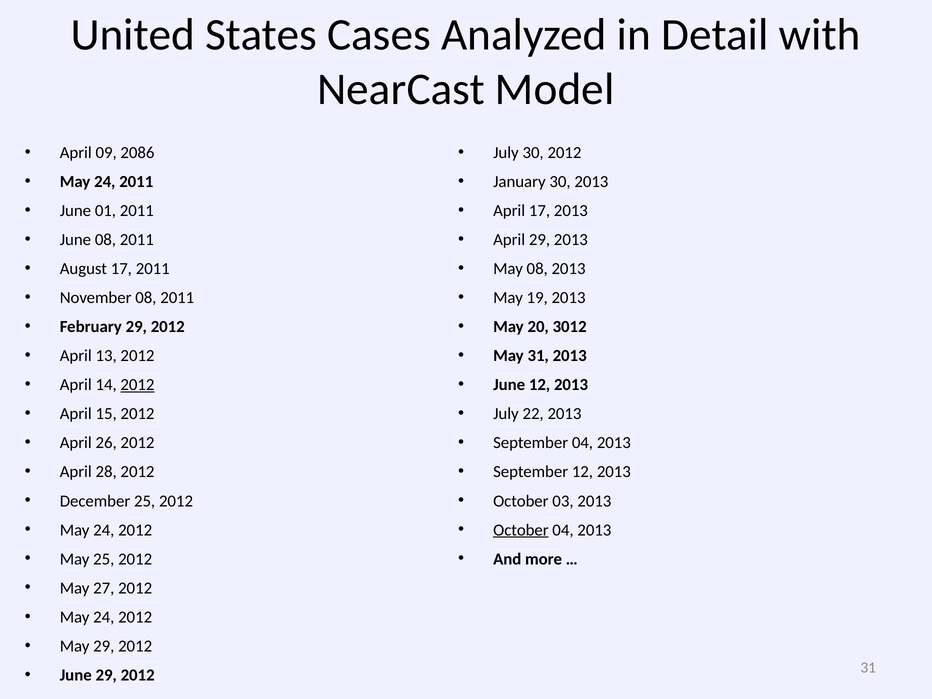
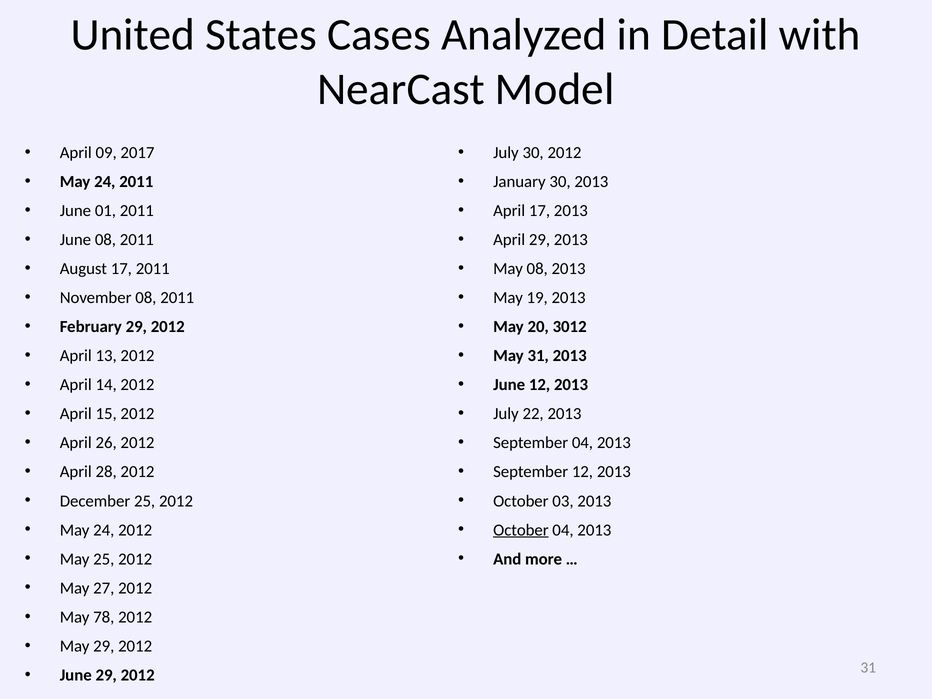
2086: 2086 -> 2017 (138, 153)
2012 underline: present -> none (138, 385)
24: 24 -> 78 (104, 617)
